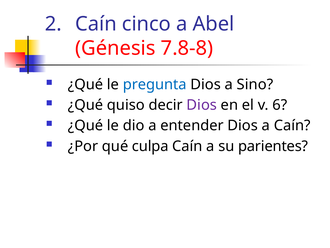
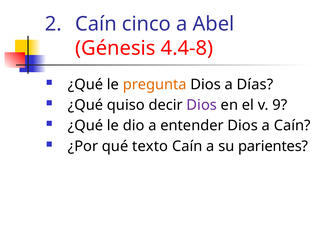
7.8-8: 7.8-8 -> 4.4-8 (187, 48)
pregunta colour: blue -> orange (155, 84)
Sino: Sino -> Días (255, 84)
6: 6 -> 9 (280, 105)
culpa: culpa -> texto (150, 146)
